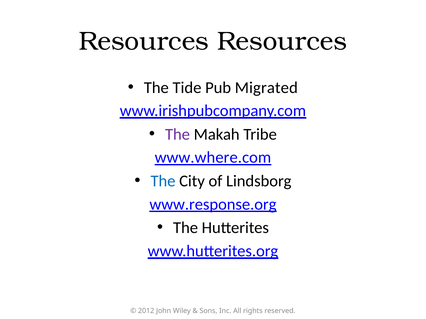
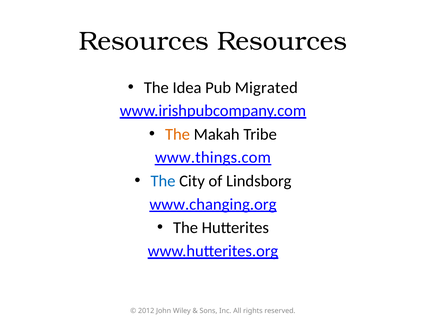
Tide: Tide -> Idea (187, 88)
The colour: purple -> orange (178, 135)
www.where.com: www.where.com -> www.things.com (213, 158)
www.response.org: www.response.org -> www.changing.org (213, 205)
